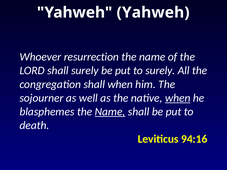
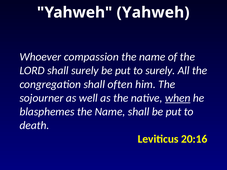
resurrection: resurrection -> compassion (91, 57)
shall when: when -> often (120, 84)
Name underline: present -> none (110, 112)
94:16: 94:16 -> 20:16 (194, 139)
